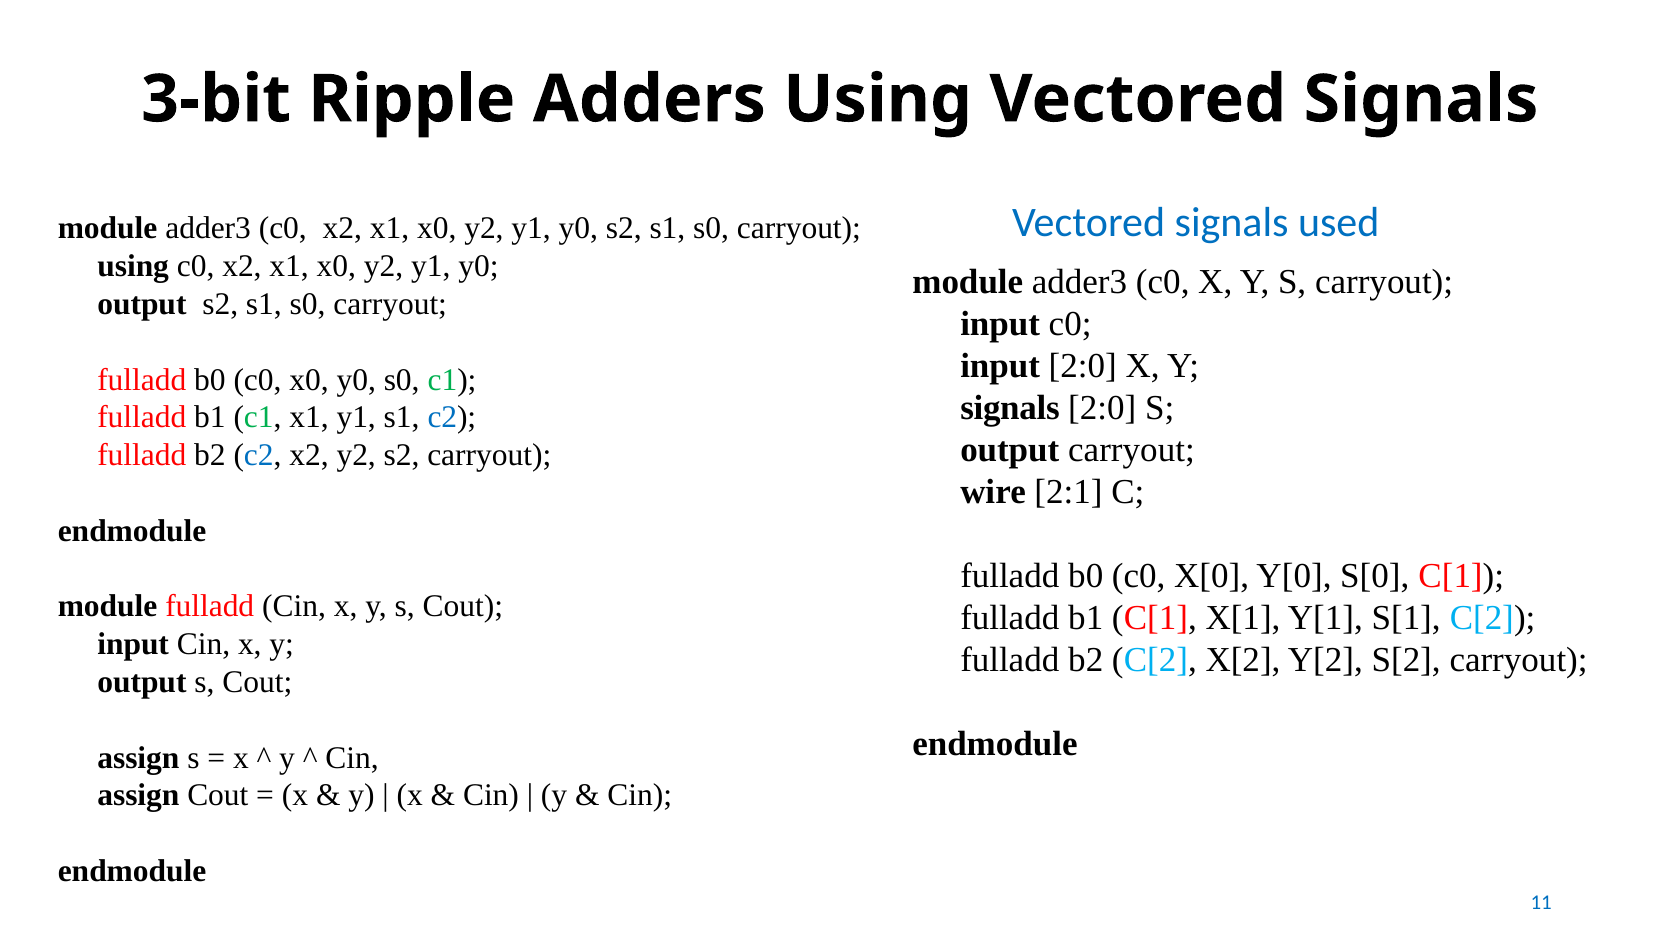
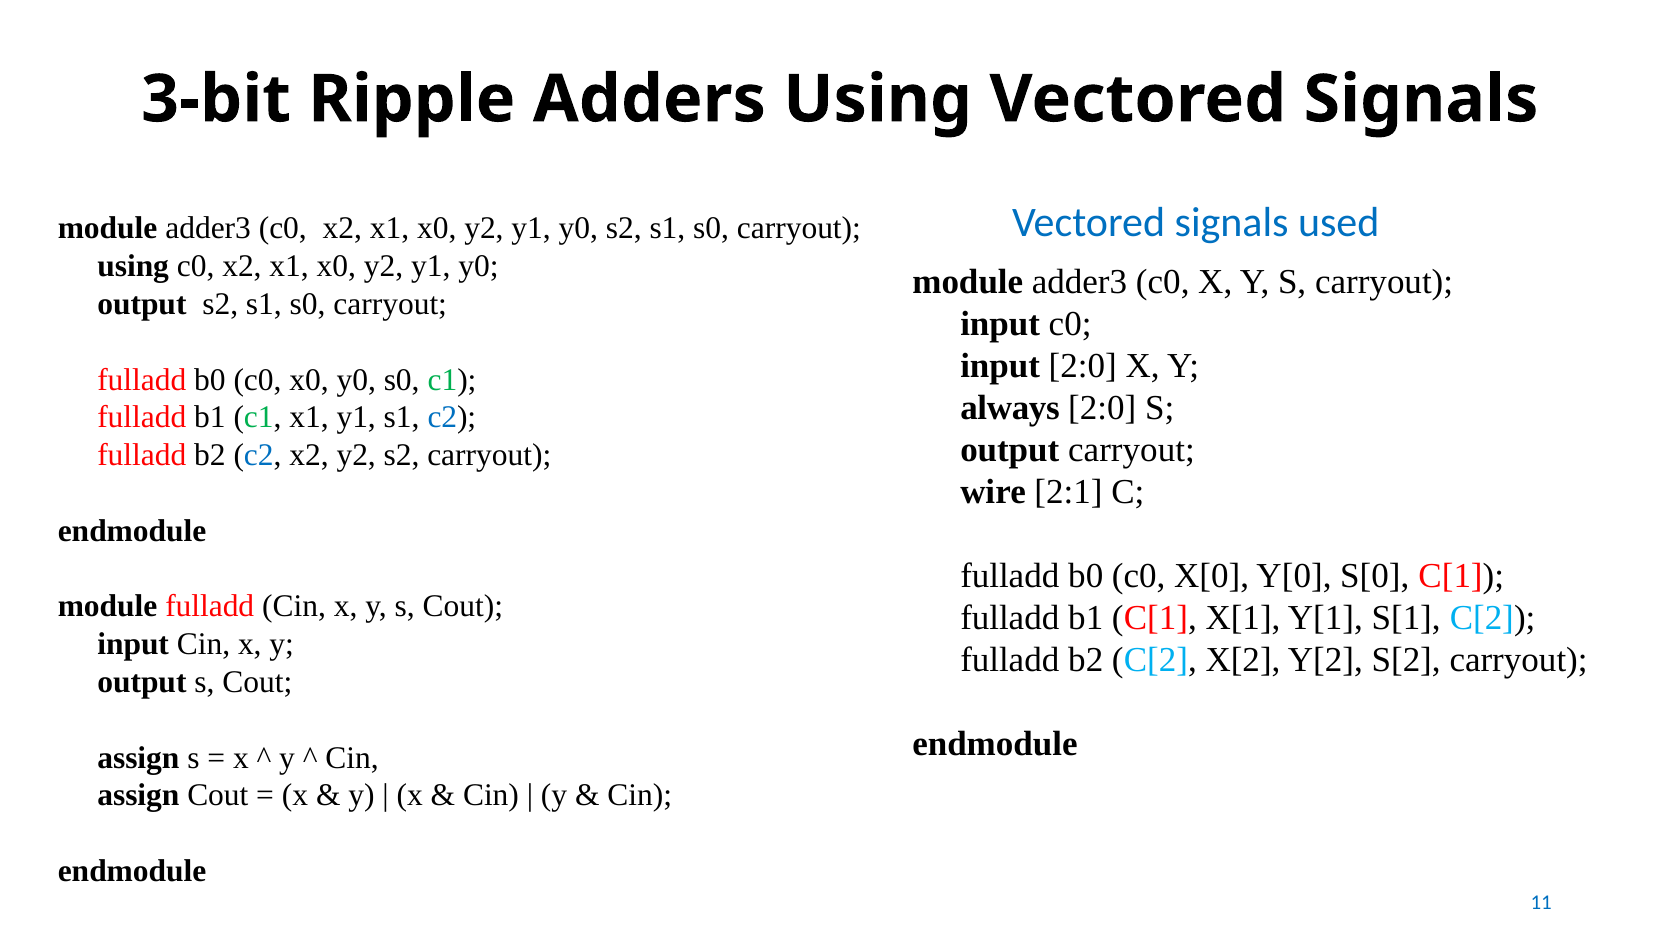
signals: signals -> always (1010, 408)
